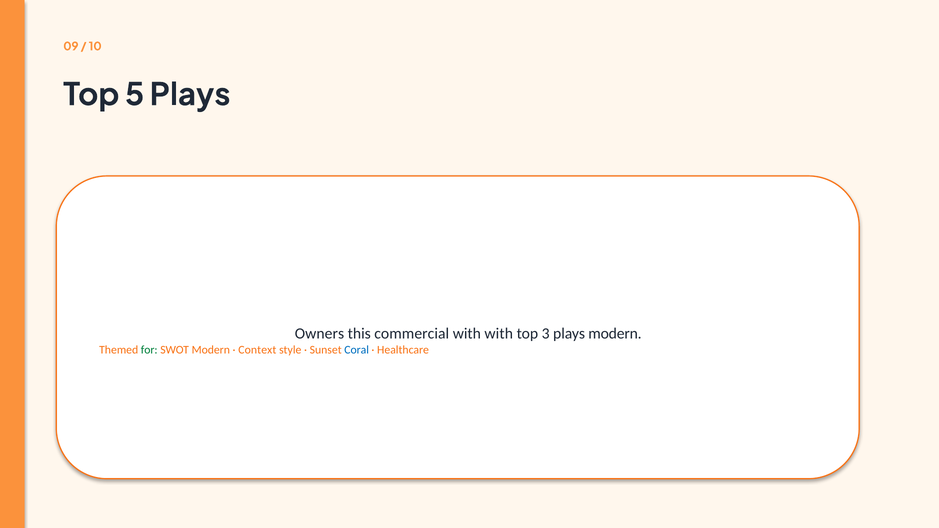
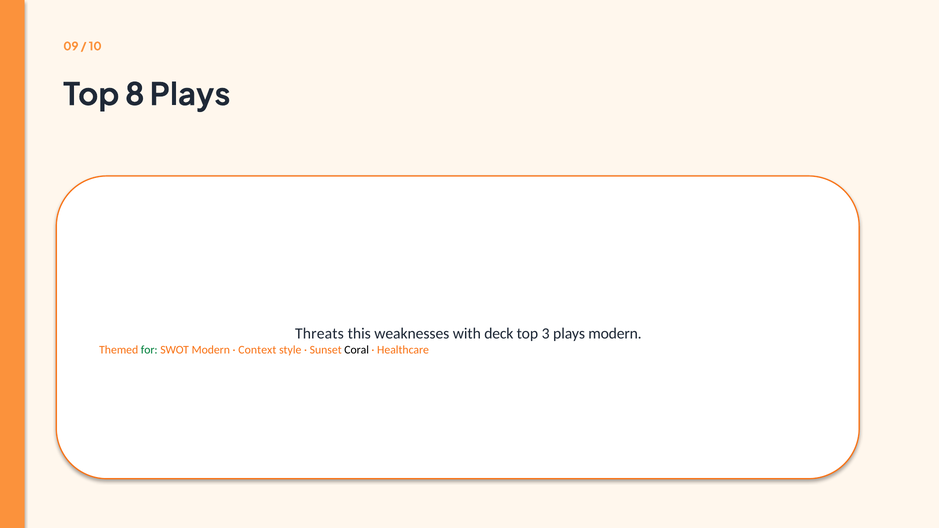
5: 5 -> 8 (135, 95)
Owners: Owners -> Threats (319, 334)
commercial: commercial -> weaknesses (412, 334)
with with: with -> deck (499, 334)
Coral colour: blue -> black (357, 350)
